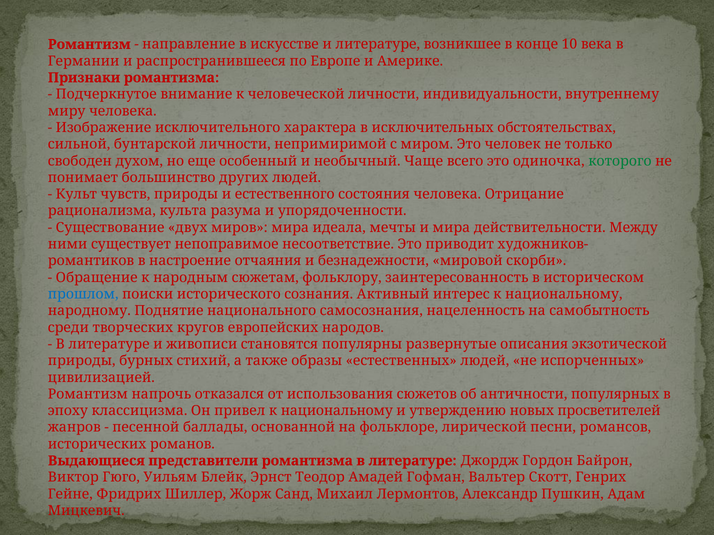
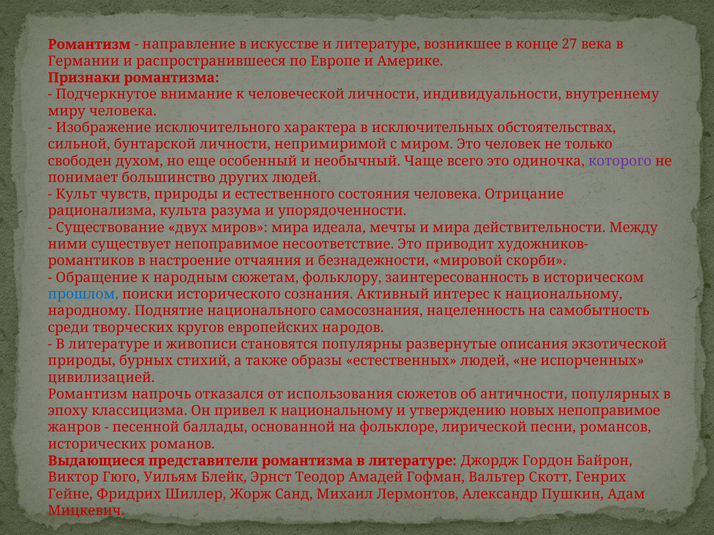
10: 10 -> 27 (570, 44)
которого colour: green -> purple (620, 161)
новых просветителей: просветителей -> непоправимое (609, 411)
